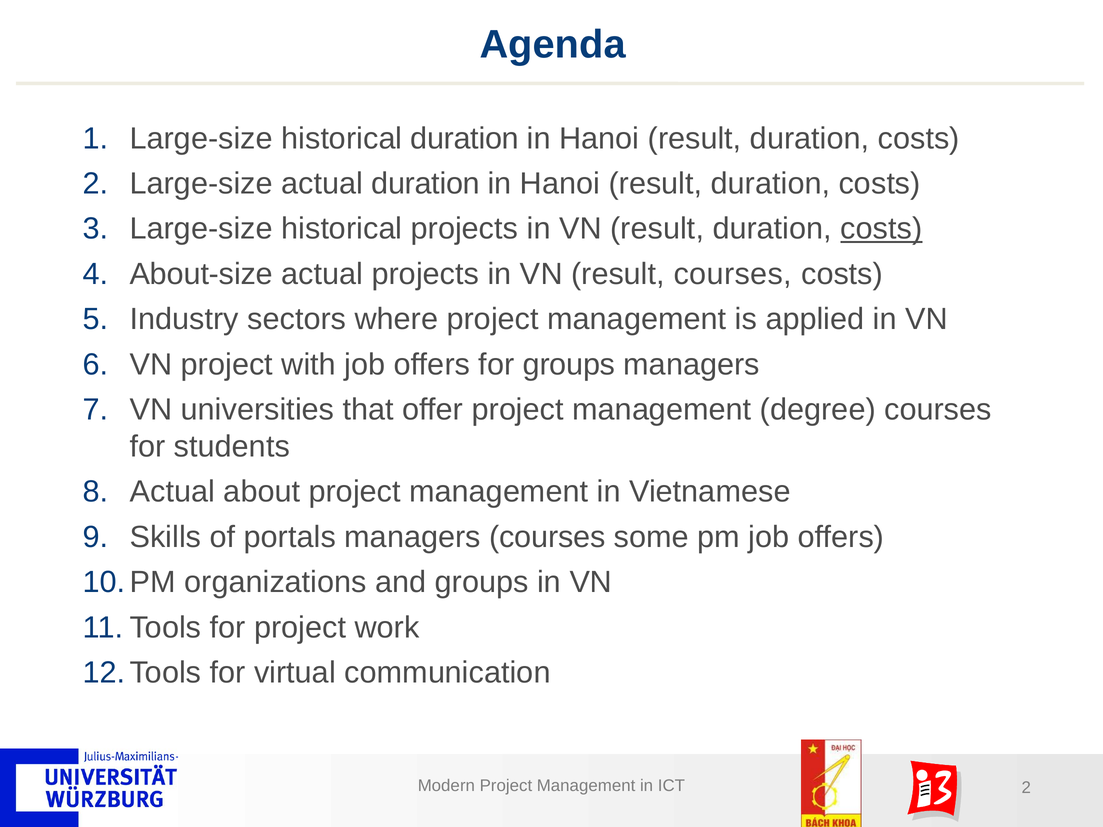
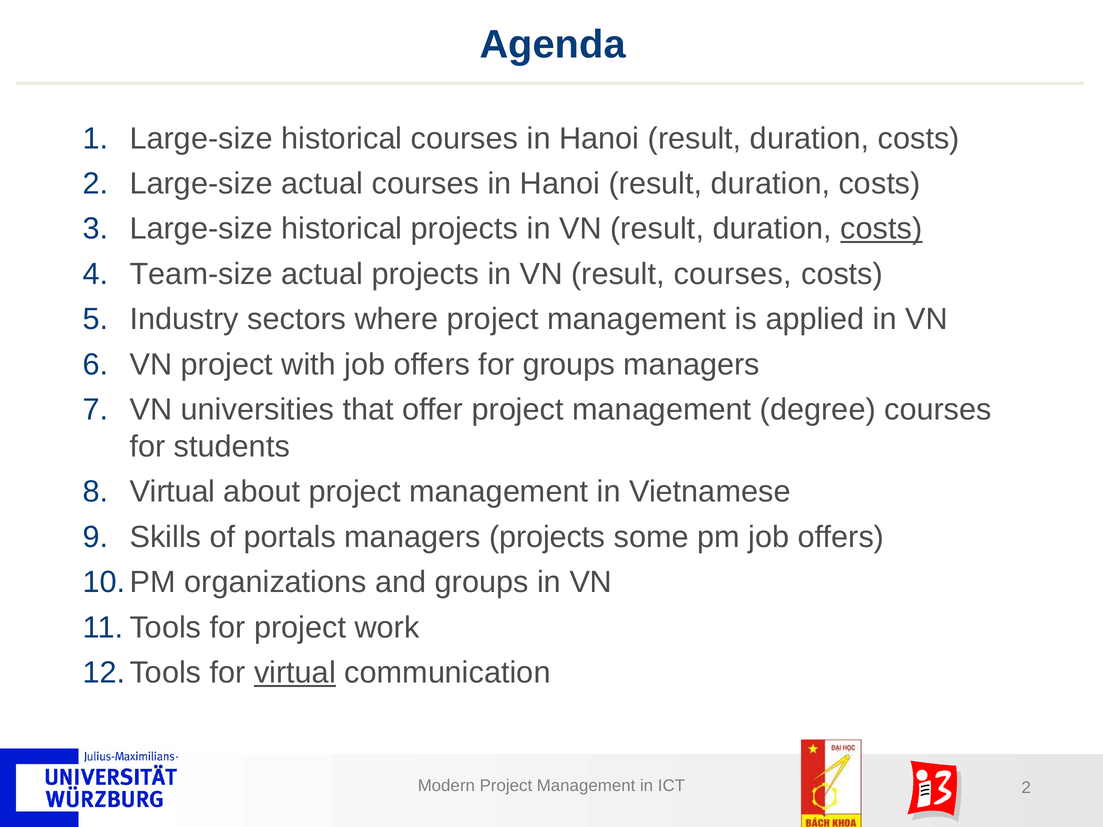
historical duration: duration -> courses (465, 138)
actual duration: duration -> courses (425, 184)
About-size: About-size -> Team-size (201, 274)
Actual: Actual -> Virtual (172, 492)
managers courses: courses -> projects (547, 537)
virtual underline: none -> present (295, 673)
